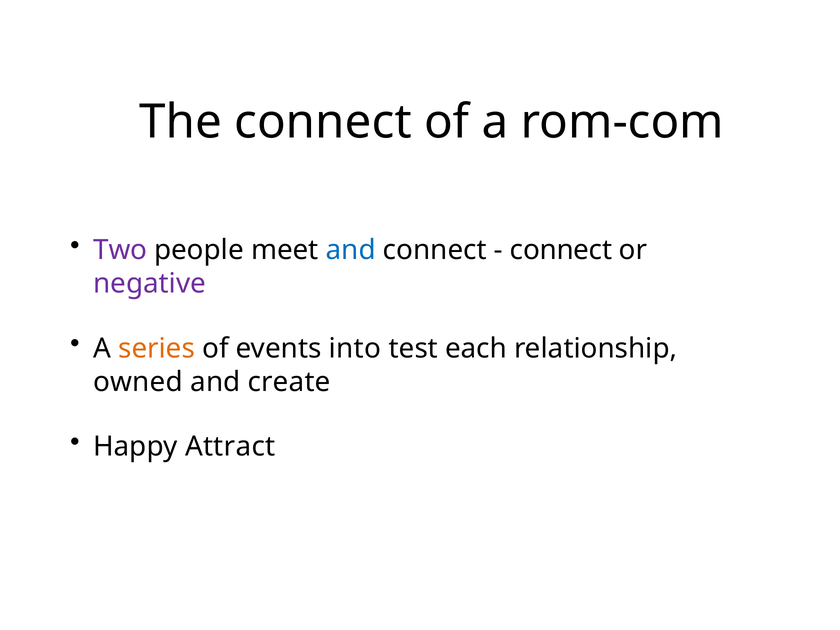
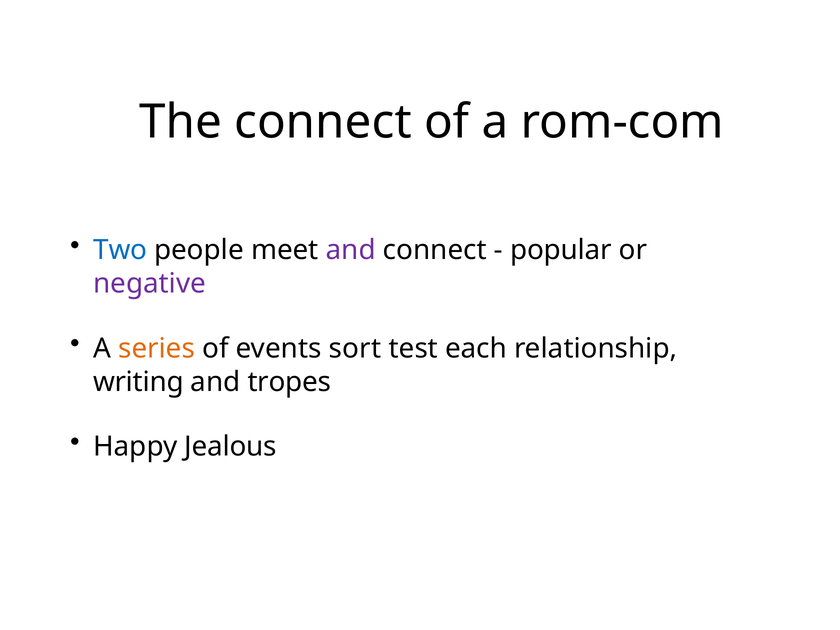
Two colour: purple -> blue (120, 250)
and colour: blue -> purple (351, 250)
connect: connect -> popular (561, 250)
into: into -> sort (355, 348)
owned: owned -> writing (138, 382)
create: create -> tropes (289, 382)
Attract: Attract -> Jealous (230, 446)
